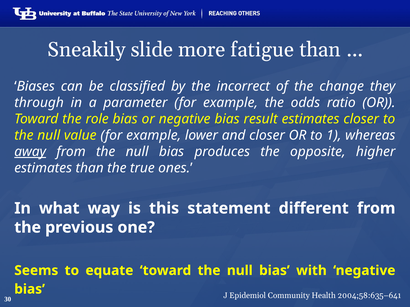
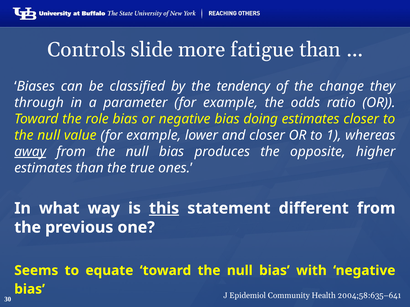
Sneakily: Sneakily -> Controls (87, 50)
incorrect: incorrect -> tendency (243, 86)
result: result -> doing (261, 119)
this underline: none -> present (164, 209)
